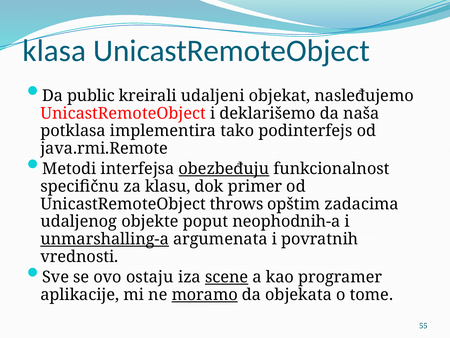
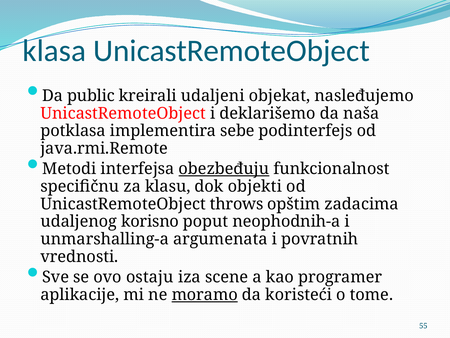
tako: tako -> sebe (237, 131)
primer: primer -> objekti (255, 186)
objekte: objekte -> korisno (150, 221)
unmarshalling-a underline: present -> none (105, 239)
scene underline: present -> none (227, 277)
objekata: objekata -> koristeći (299, 294)
